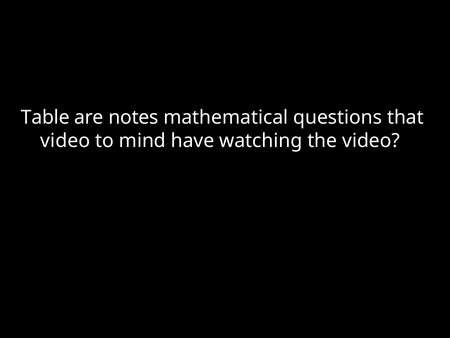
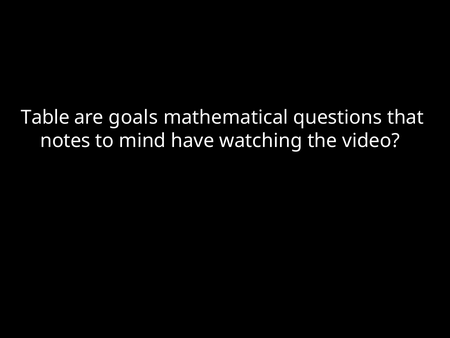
notes: notes -> goals (133, 117)
video: video -> notes (65, 141)
